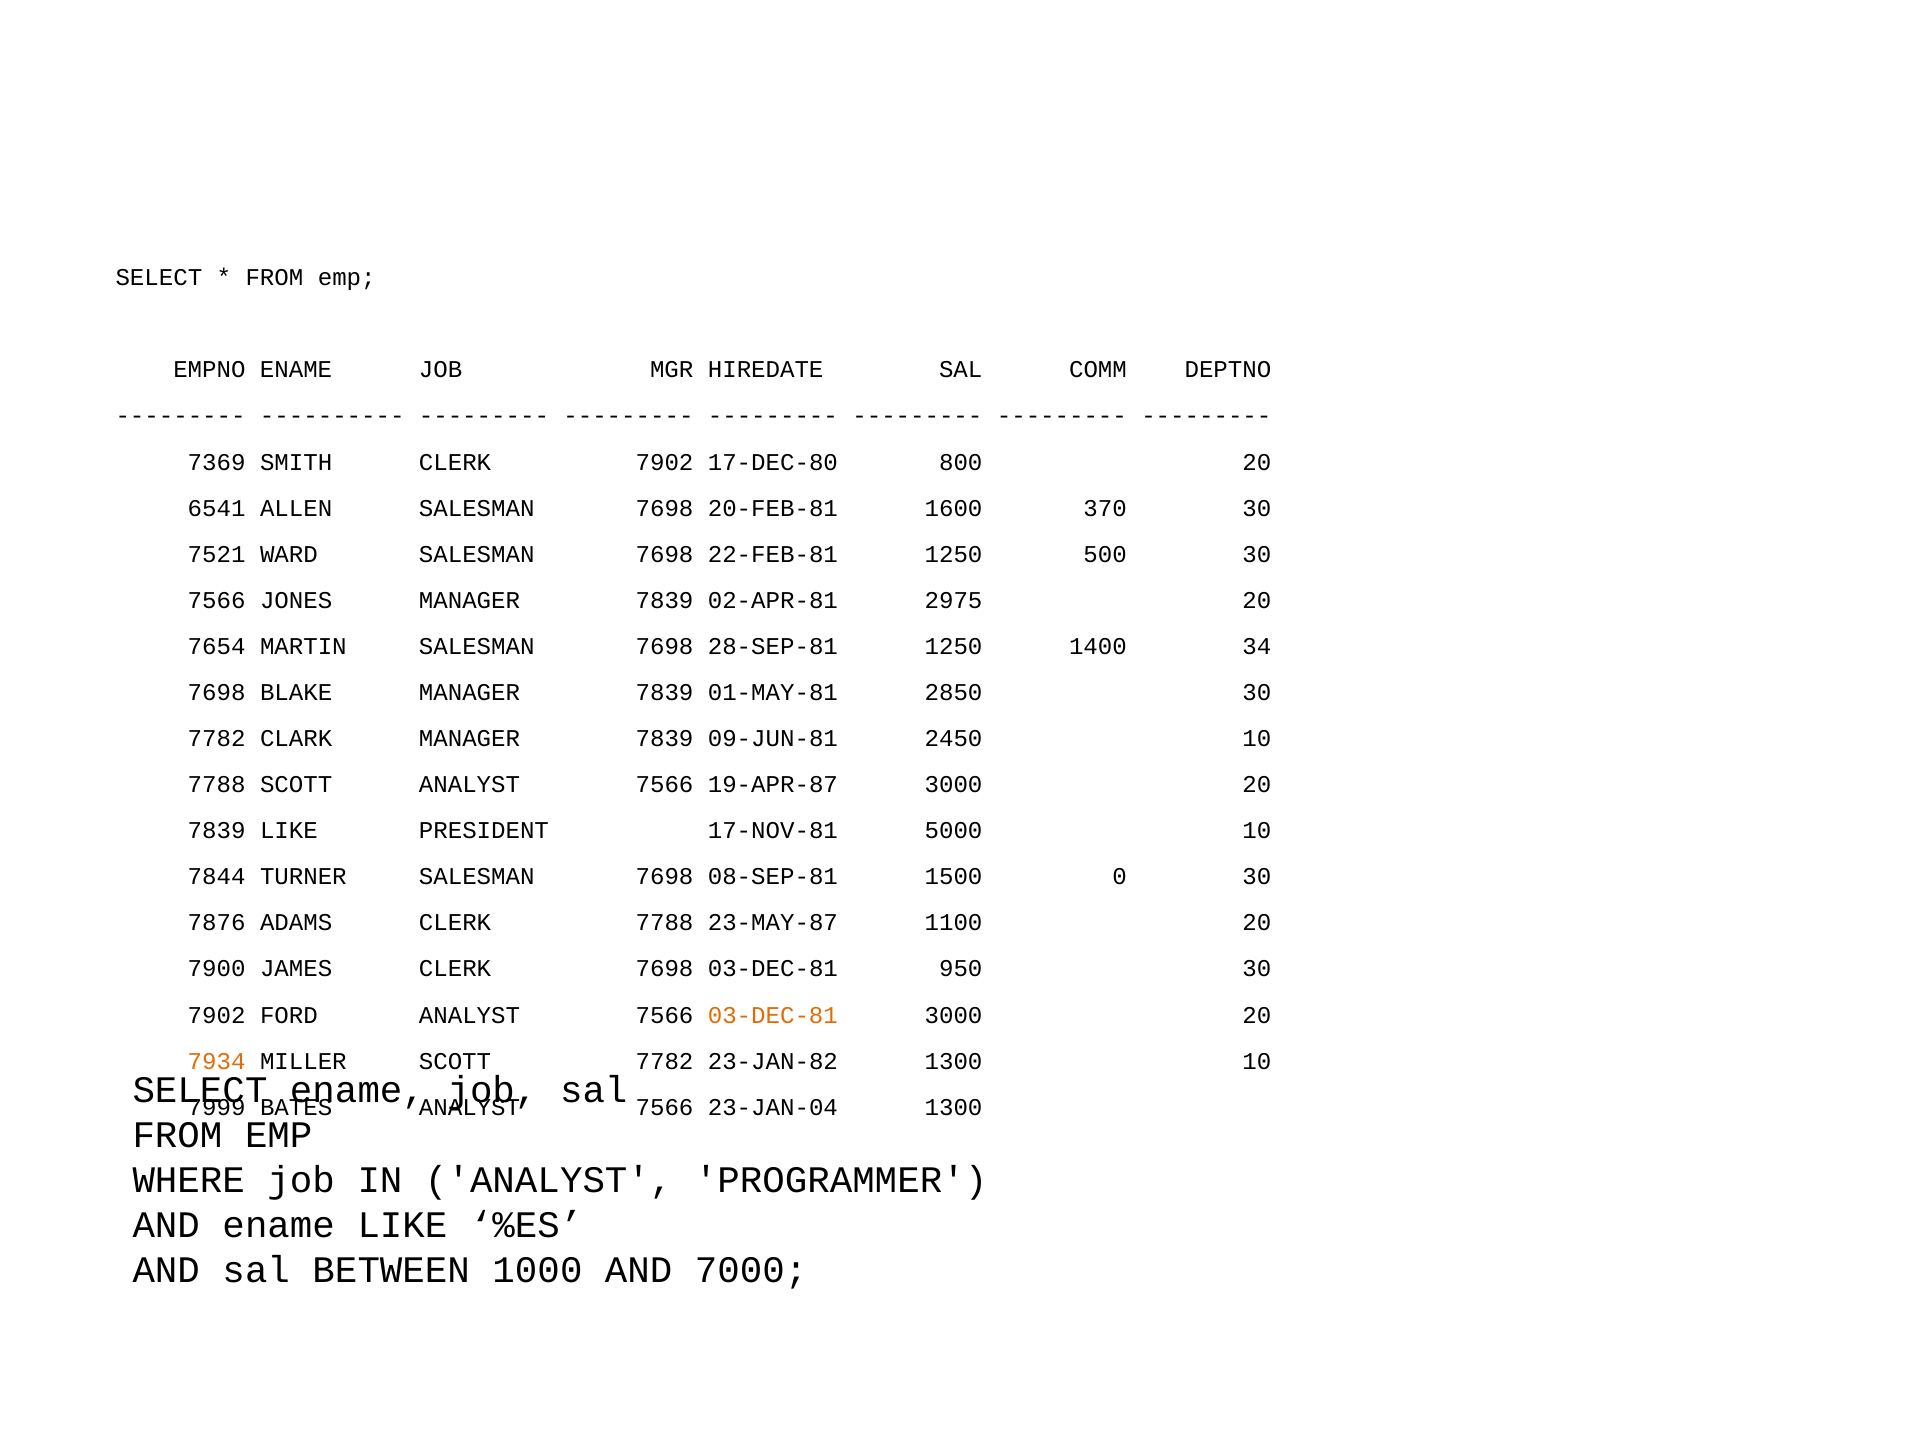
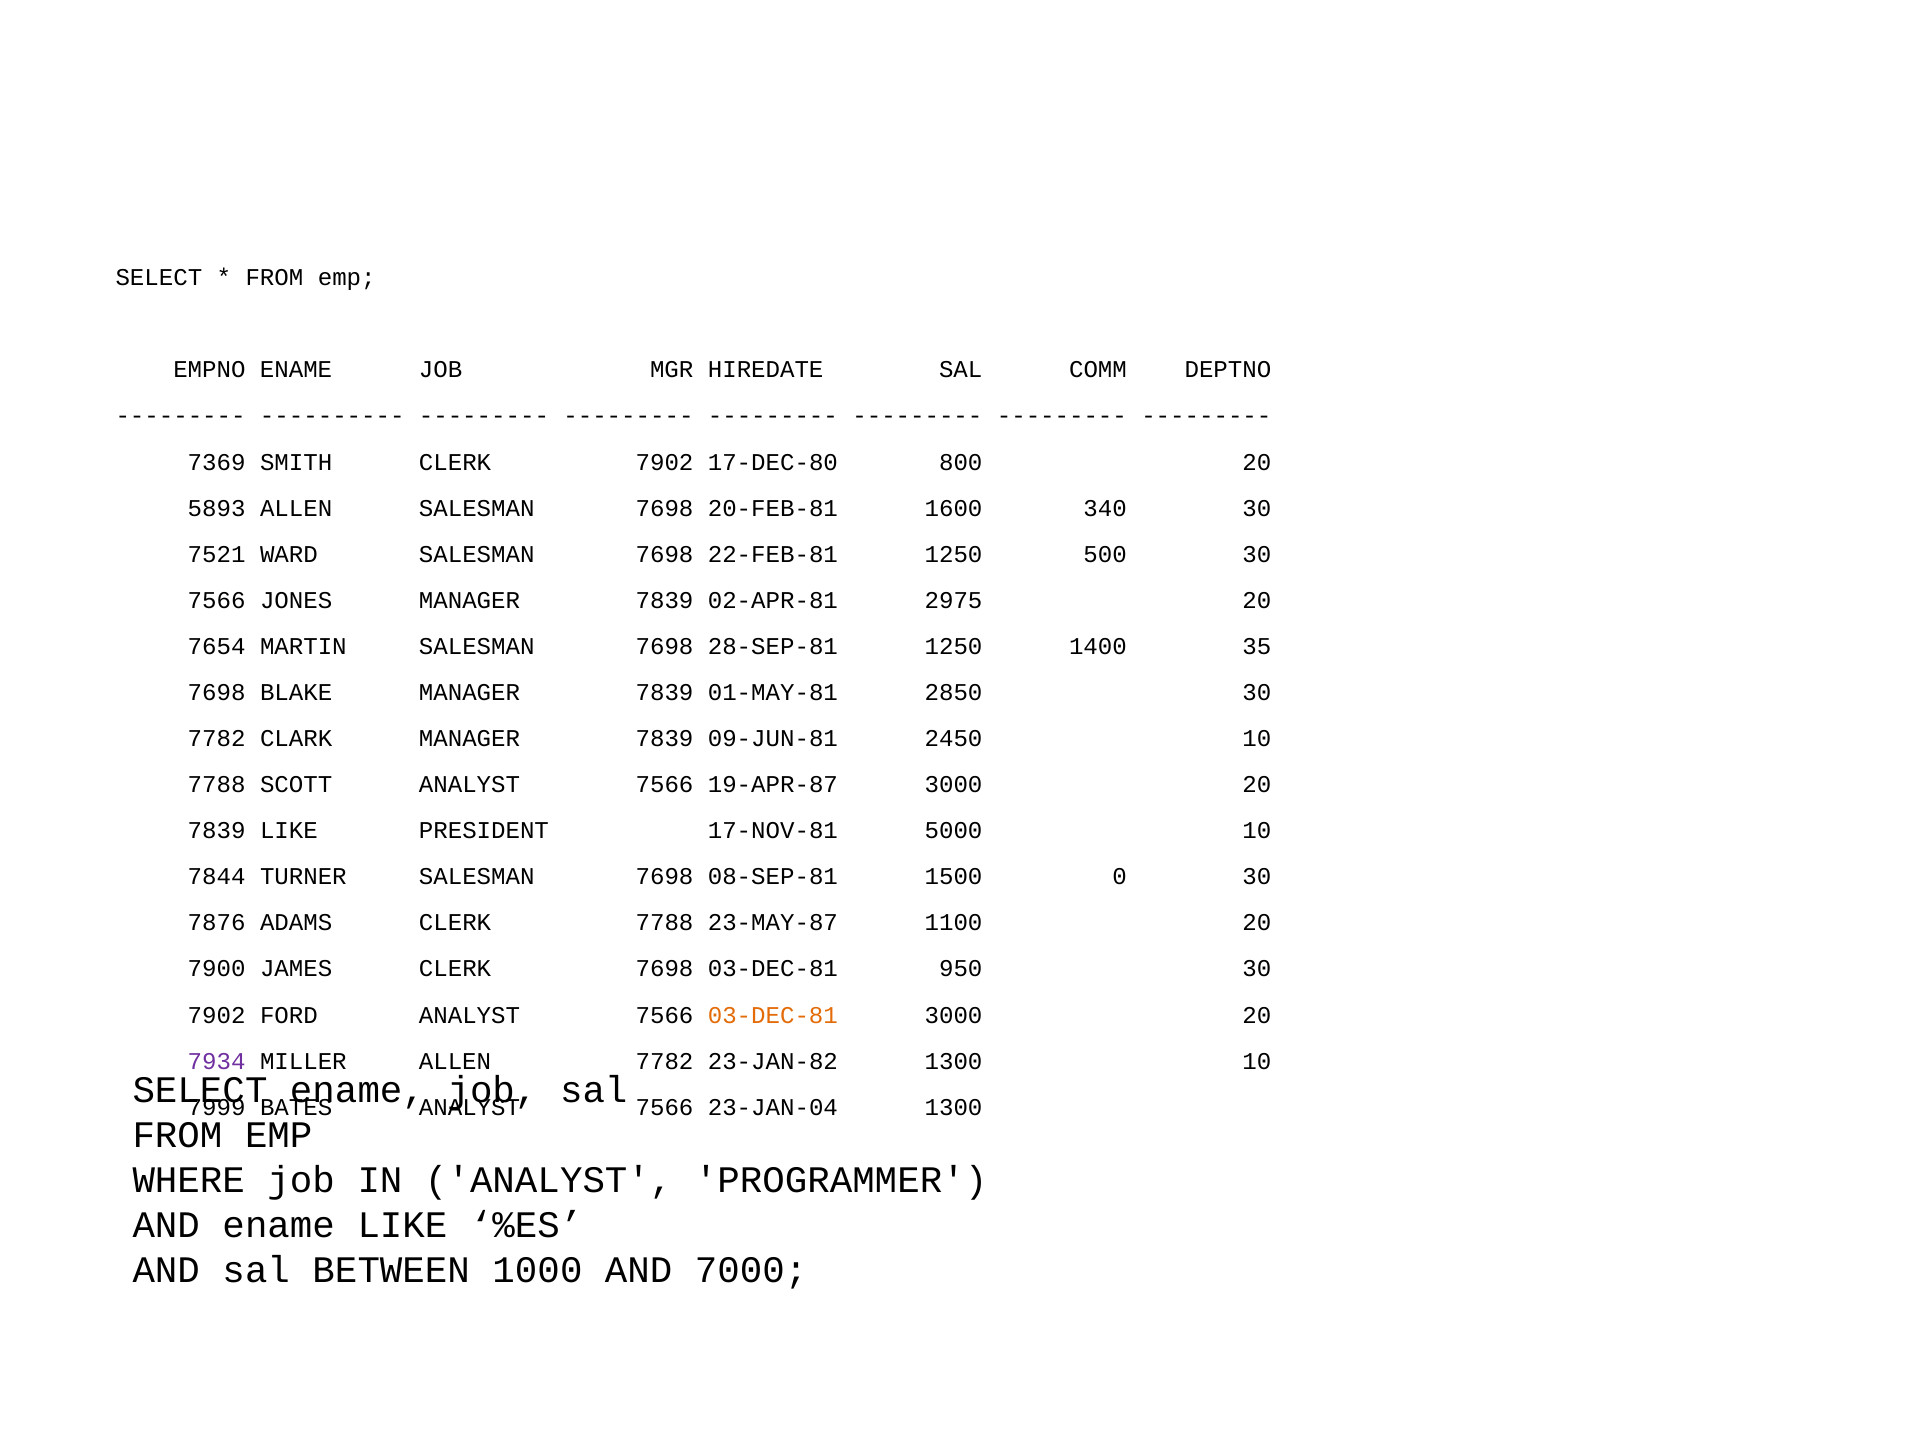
6541: 6541 -> 5893 (217, 508)
370: 370 -> 340 (1105, 508)
34: 34 -> 35 (1257, 646)
7934 colour: orange -> purple (217, 1061)
MILLER SCOTT: SCOTT -> ALLEN (455, 1061)
